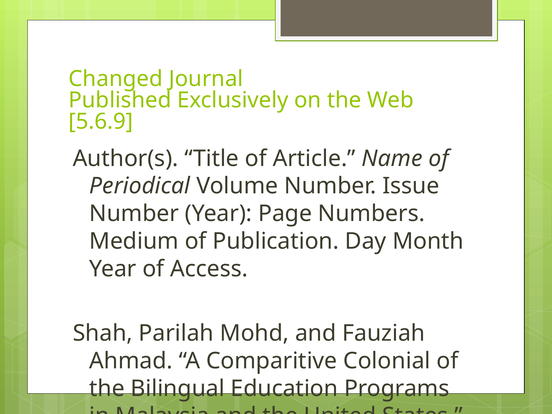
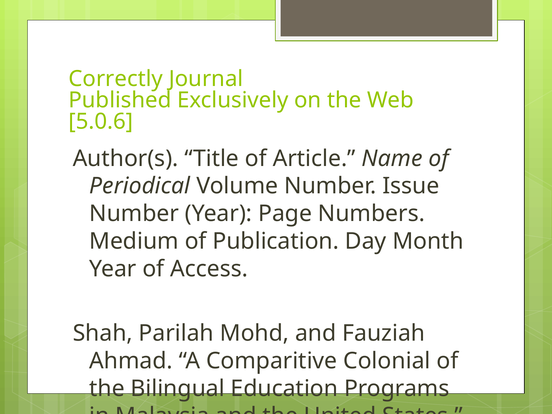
Changed: Changed -> Correctly (116, 79)
5.6.9: 5.6.9 -> 5.0.6 (101, 121)
